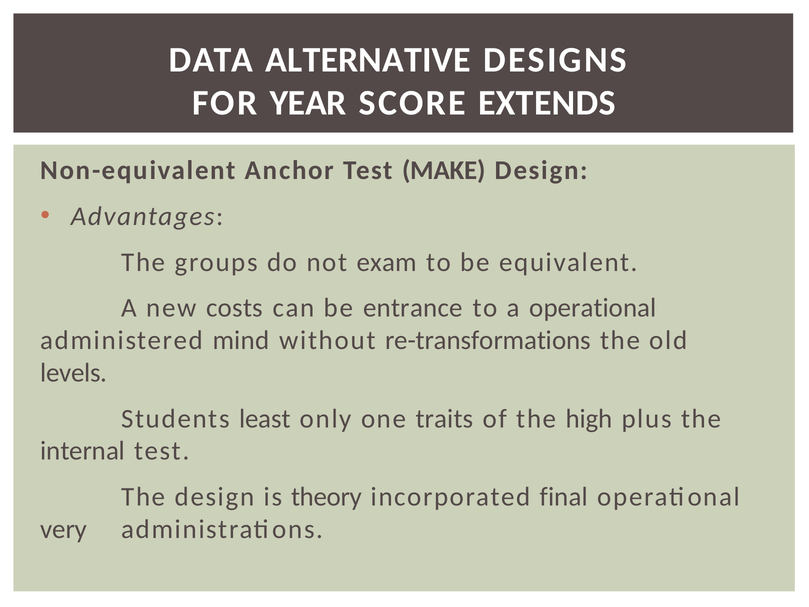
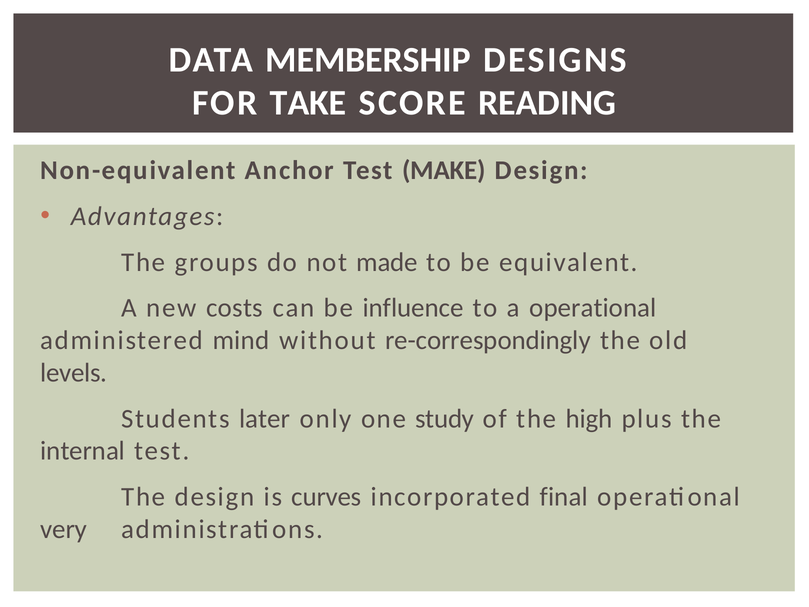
ALTERNATIVE: ALTERNATIVE -> MEMBERSHIP (368, 60)
YEAR: YEAR -> TAKE (308, 103)
EXTENDS: EXTENDS -> READING (547, 103)
exam: exam -> made (387, 262)
entrance: entrance -> influence (413, 308)
re-transformations: re-transformations -> re-correspondingly (488, 340)
least: least -> later (265, 418)
traits: traits -> study (445, 418)
theory: theory -> curves (326, 497)
